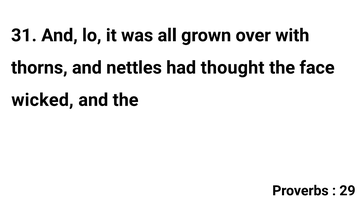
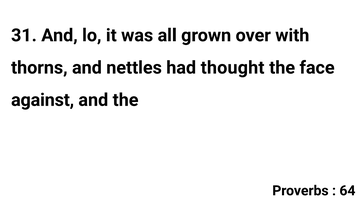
wicked: wicked -> against (43, 100)
29: 29 -> 64 (347, 191)
